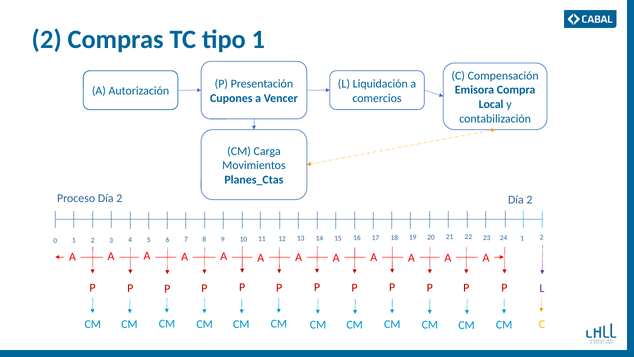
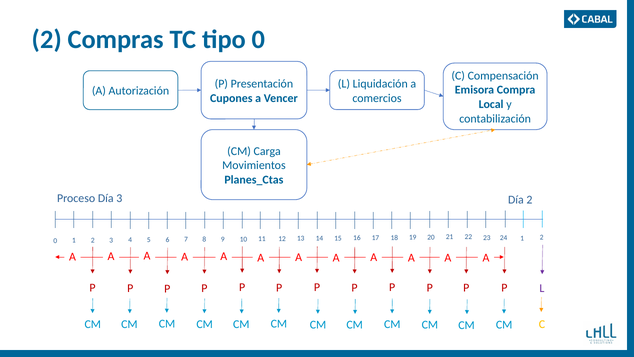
tipo 1: 1 -> 0 (259, 39)
Proceso Día 2: 2 -> 3 (119, 198)
